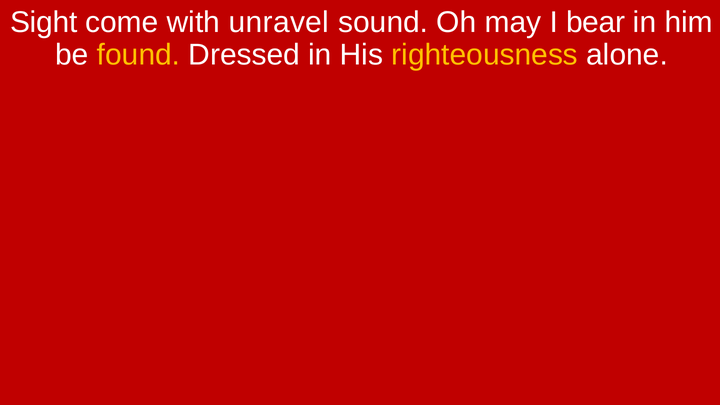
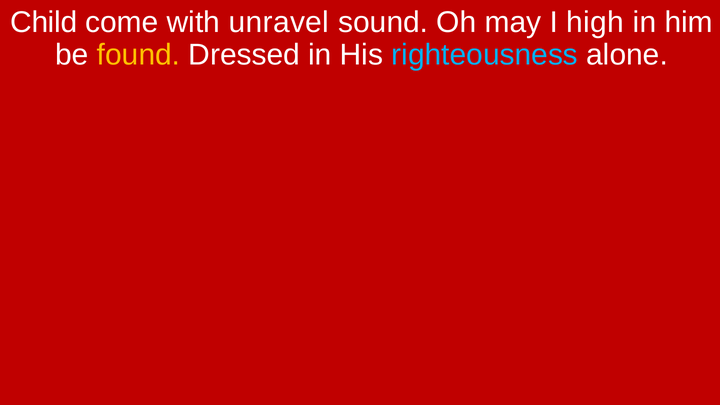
Sight: Sight -> Child (44, 22)
bear: bear -> high (595, 22)
righteousness colour: yellow -> light blue (485, 55)
